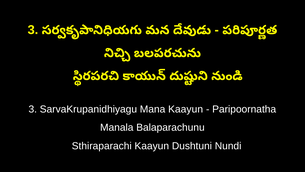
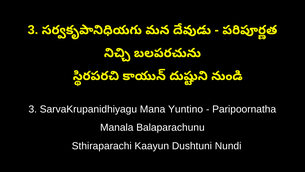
Mana Kaayun: Kaayun -> Yuntino (186, 109)
